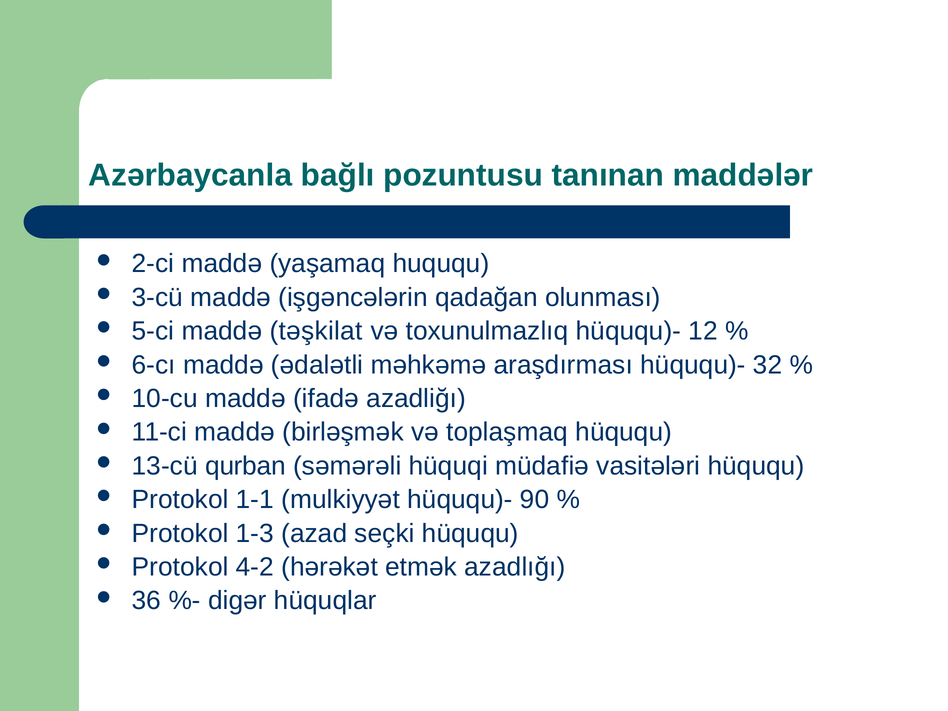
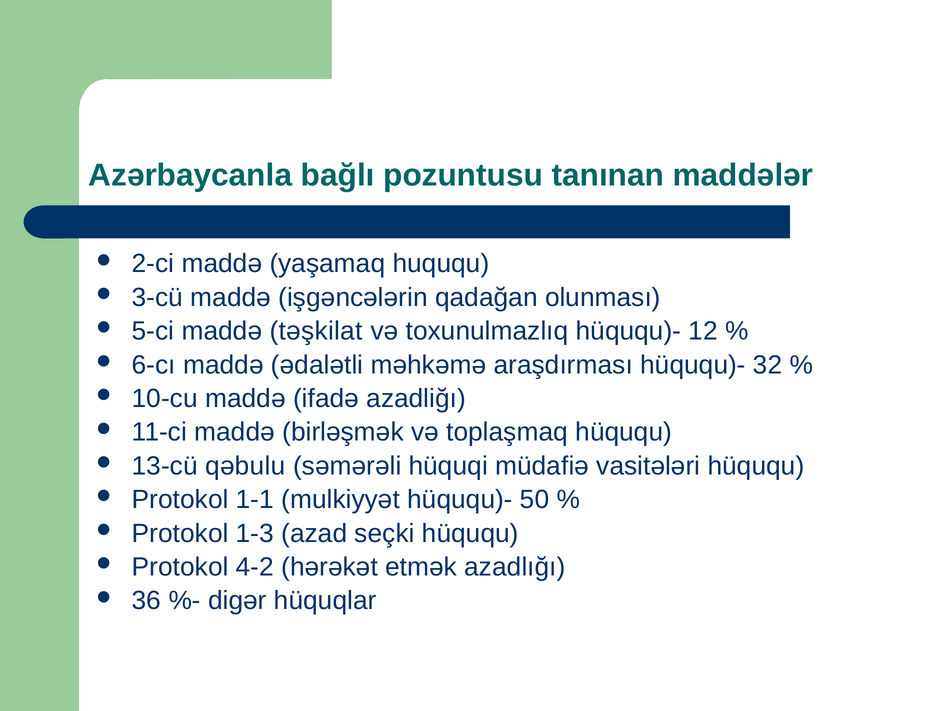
qurban: qurban -> qəbulu (245, 466)
90: 90 -> 50 (535, 500)
